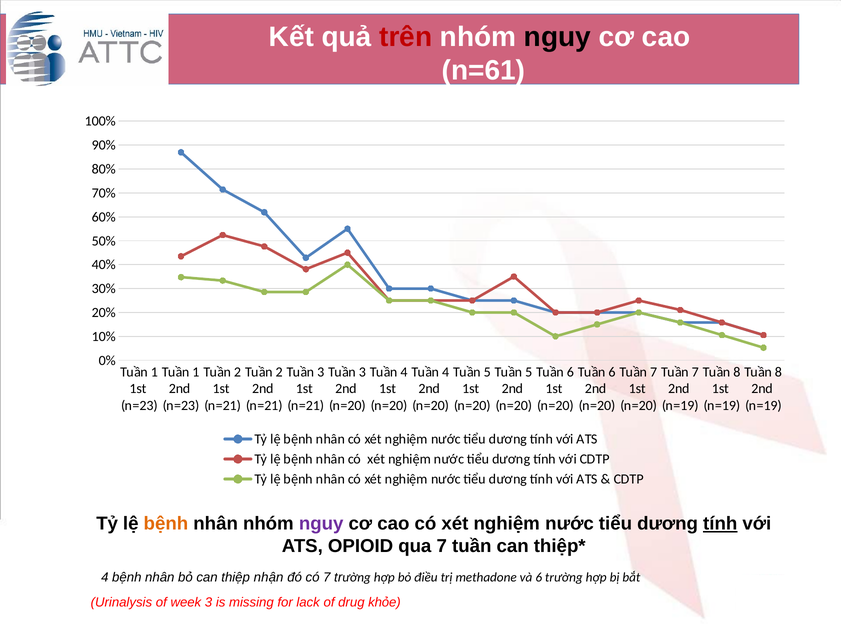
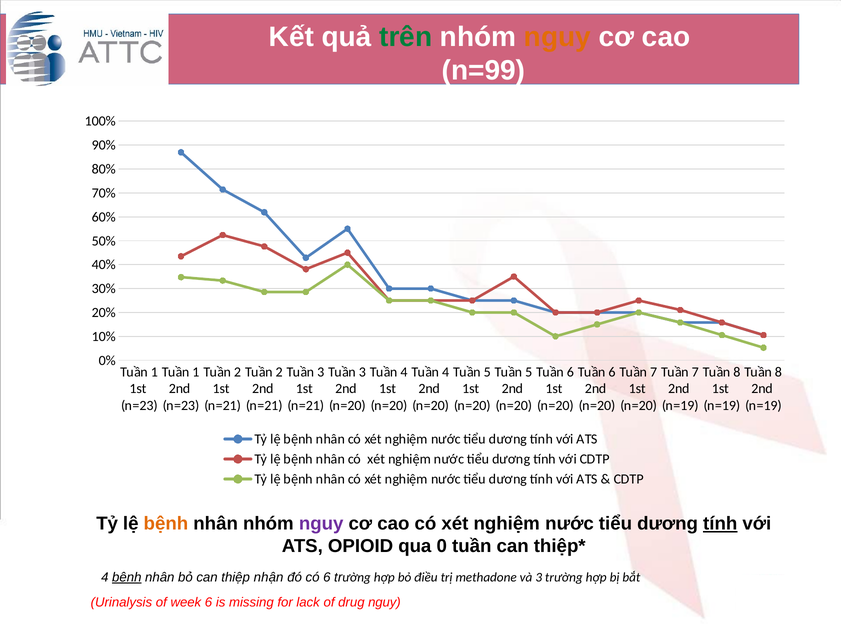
trên colour: red -> green (406, 37)
nguy colour: black -> orange (557, 37)
n=61: n=61 -> n=99 (484, 71)
qua 7: 7 -> 0 (442, 546)
bệnh underline: none -> present (127, 577)
có 7: 7 -> 6 (327, 577)
và 6: 6 -> 3 (539, 577)
week 3: 3 -> 6 (209, 602)
drug khỏe: khỏe -> nguy (384, 602)
